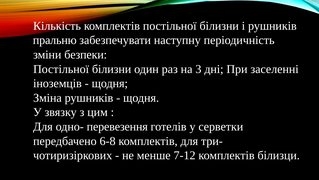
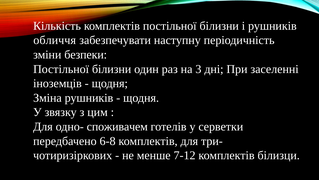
пральню: пральню -> обличчя (55, 40)
перевезення: перевезення -> споживачем (117, 126)
